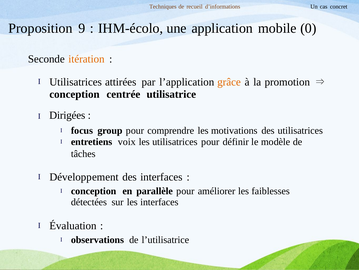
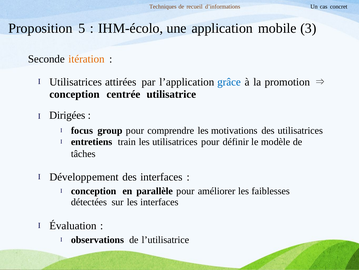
9: 9 -> 5 (82, 28)
0: 0 -> 3 (308, 28)
grâce colour: orange -> blue (229, 82)
voix: voix -> train (127, 142)
